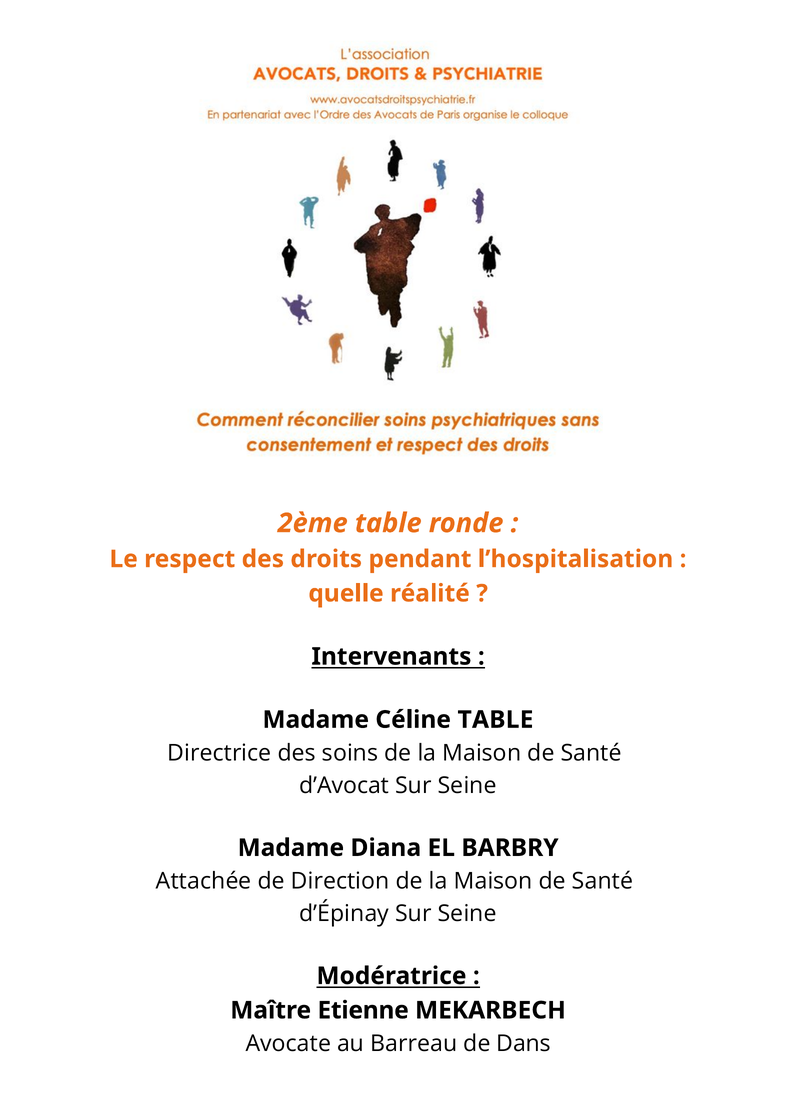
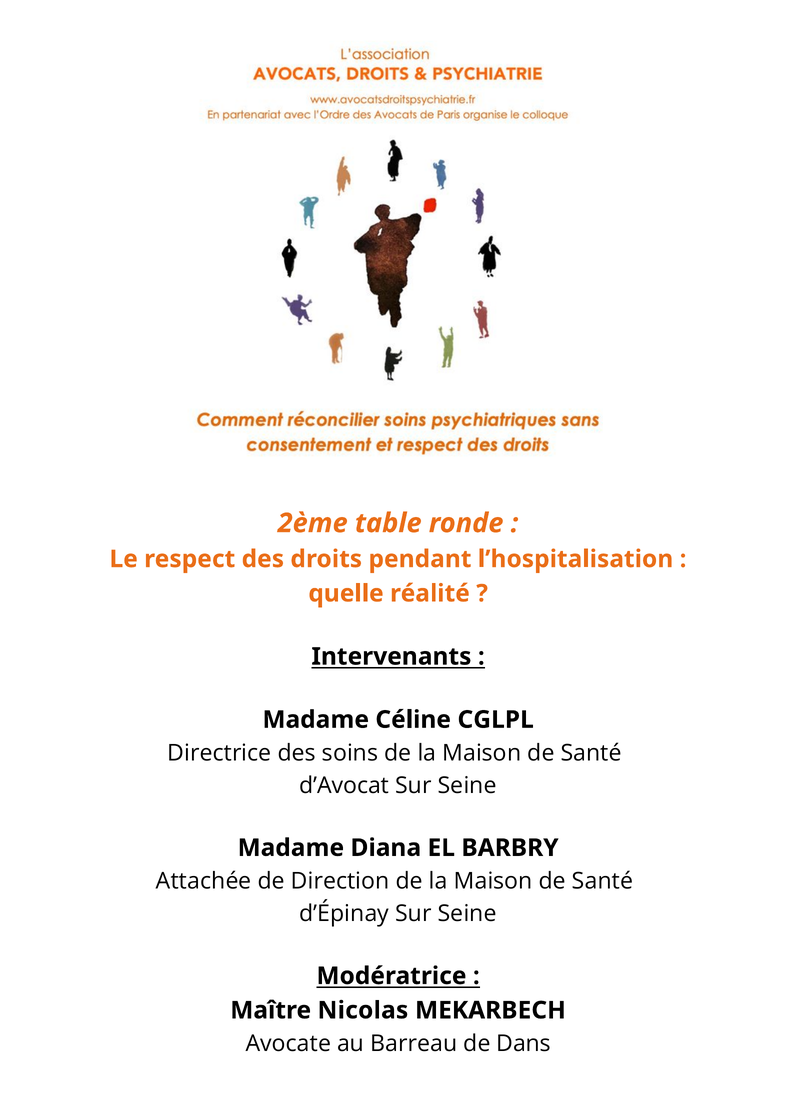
Céline TABLE: TABLE -> CGLPL (496, 719)
Etienne: Etienne -> Nicolas (363, 1010)
